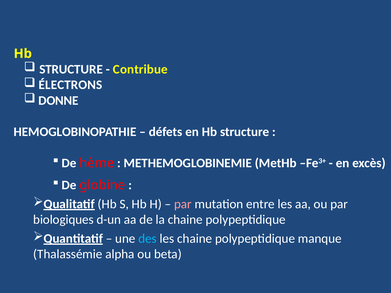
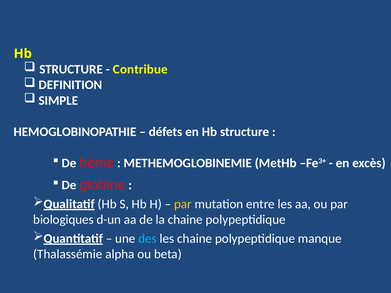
ÉLECTRONS: ÉLECTRONS -> DEFINITION (70, 85)
DONNE: DONNE -> SIMPLE (58, 101)
par colour: pink -> yellow (183, 204)
